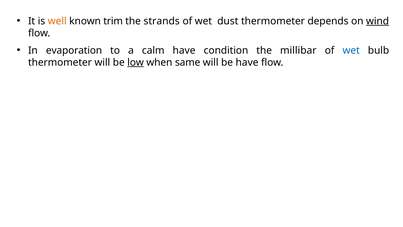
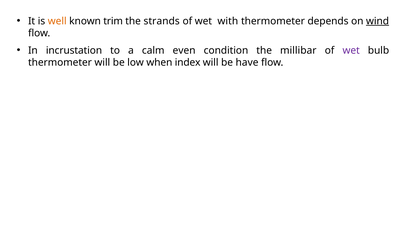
dust: dust -> with (228, 21)
evaporation: evaporation -> incrustation (74, 50)
calm have: have -> even (184, 50)
wet colour: blue -> purple (351, 50)
low underline: present -> none (136, 62)
same: same -> index (188, 62)
